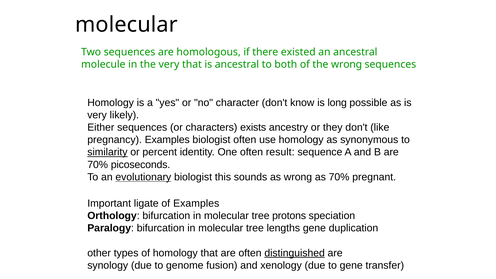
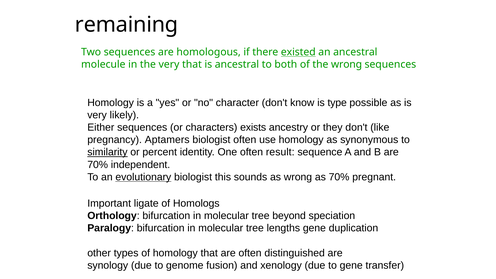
molecular: molecular -> remaining (127, 25)
existed underline: none -> present (298, 52)
long: long -> type (337, 103)
pregnancy Examples: Examples -> Aptamers (167, 140)
picoseconds: picoseconds -> independent (141, 165)
of Examples: Examples -> Homologs (196, 203)
protons: protons -> beyond (289, 216)
distinguished underline: present -> none (295, 253)
